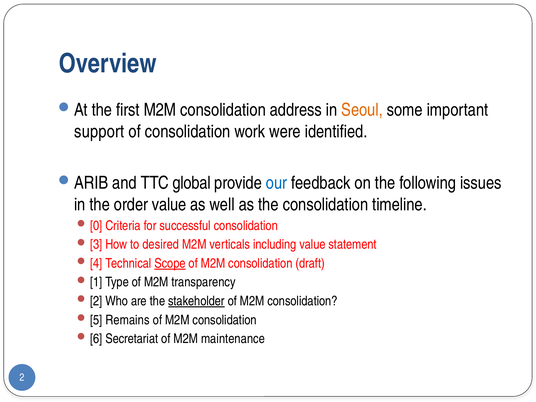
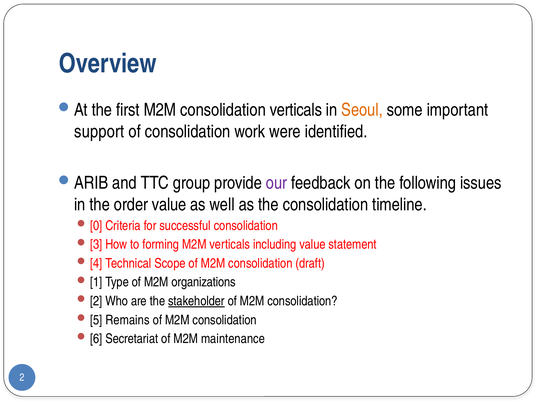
consolidation address: address -> verticals (296, 110)
global: global -> group (192, 183)
our colour: blue -> purple (277, 183)
desired: desired -> forming (161, 245)
Scope underline: present -> none (170, 263)
transparency: transparency -> organizations (204, 282)
